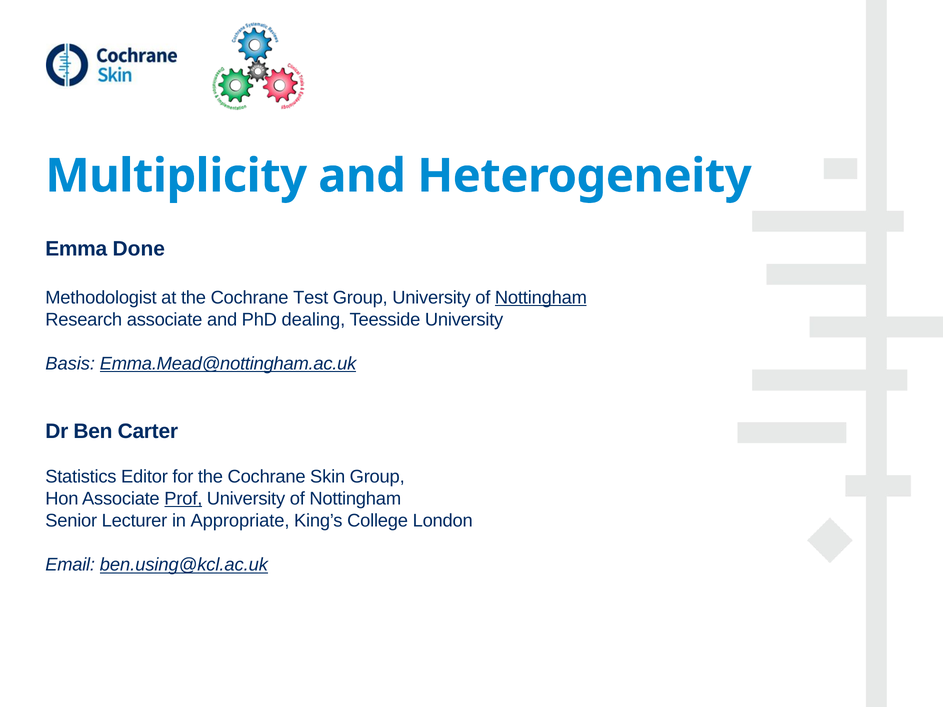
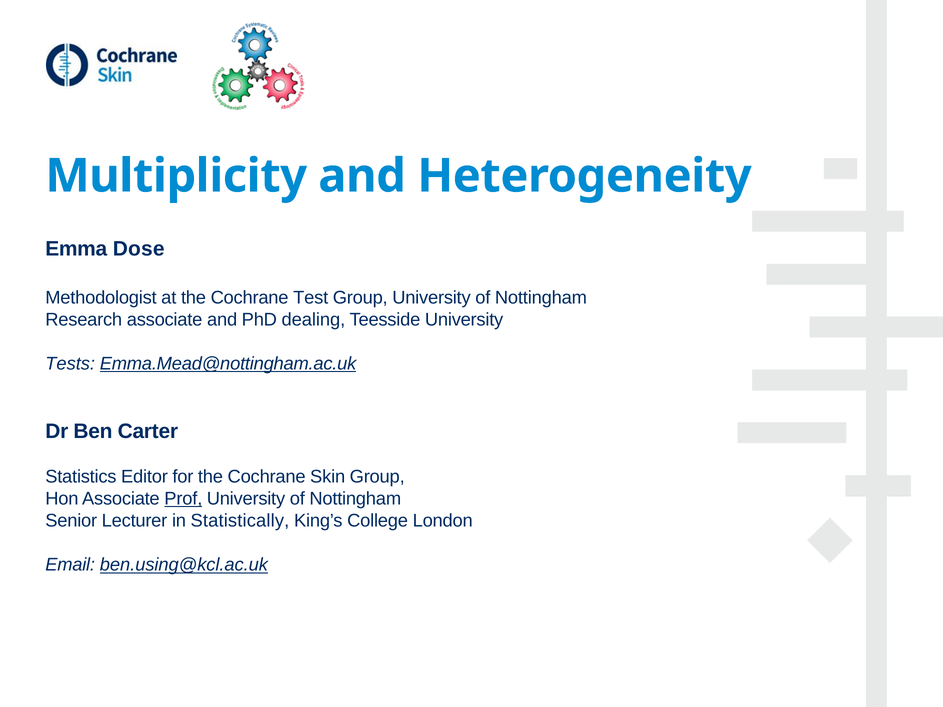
Done: Done -> Dose (139, 249)
Nottingham underline: present -> none (541, 298)
Basis: Basis -> Tests (70, 364)
Appropriate: Appropriate -> Statistically (240, 521)
